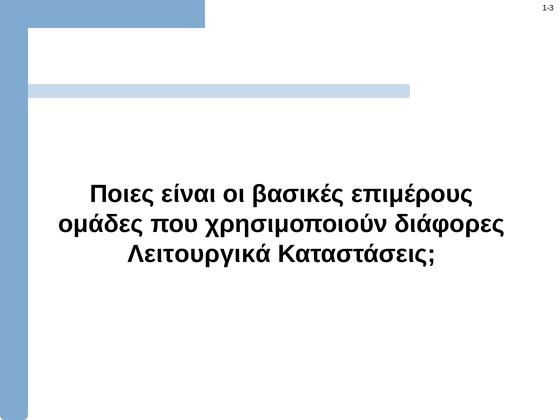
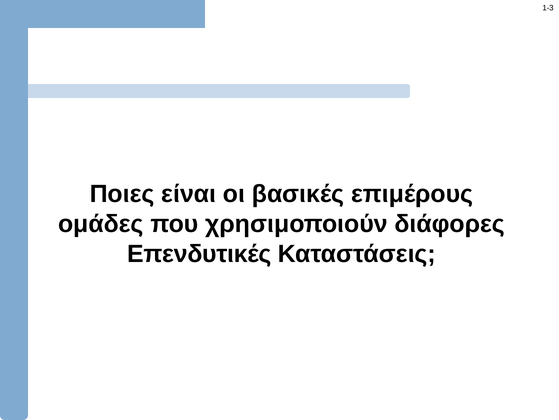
Λειτουργικά: Λειτουργικά -> Επενδυτικές (199, 253)
